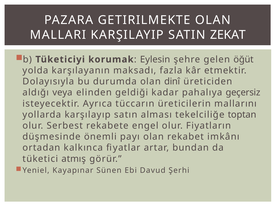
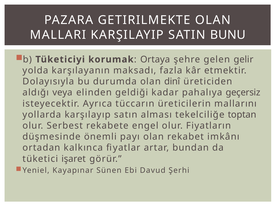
ZEKAT: ZEKAT -> BUNU (228, 35)
Eylesin: Eylesin -> Ortaya (155, 59)
öğüt: öğüt -> gelir (244, 59)
atmış: atmış -> işaret (74, 159)
